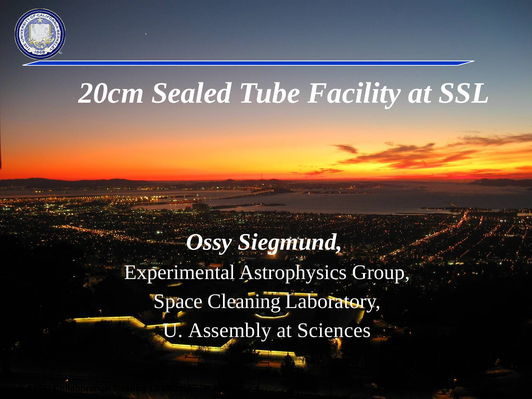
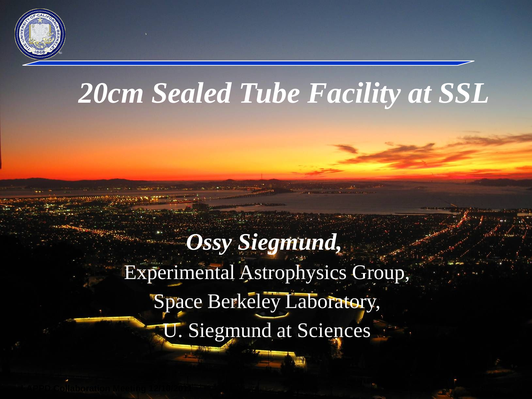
Cleaning: Cleaning -> Berkeley (244, 301)
U Assembly: Assembly -> Siegmund (230, 330)
